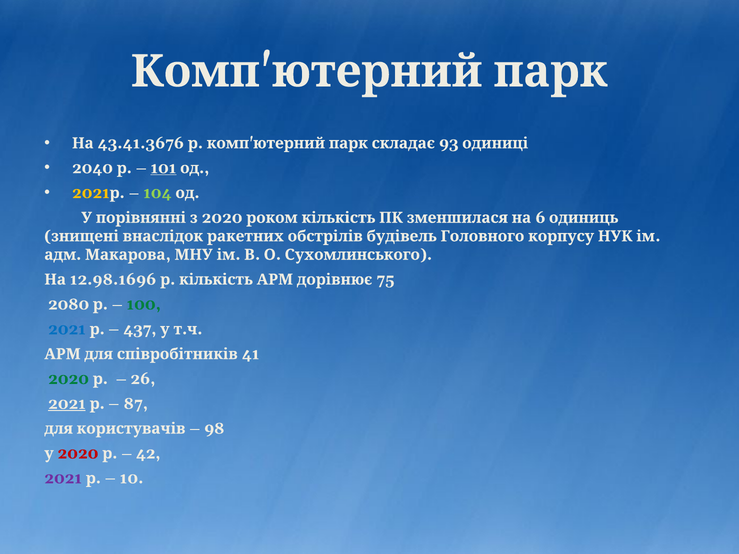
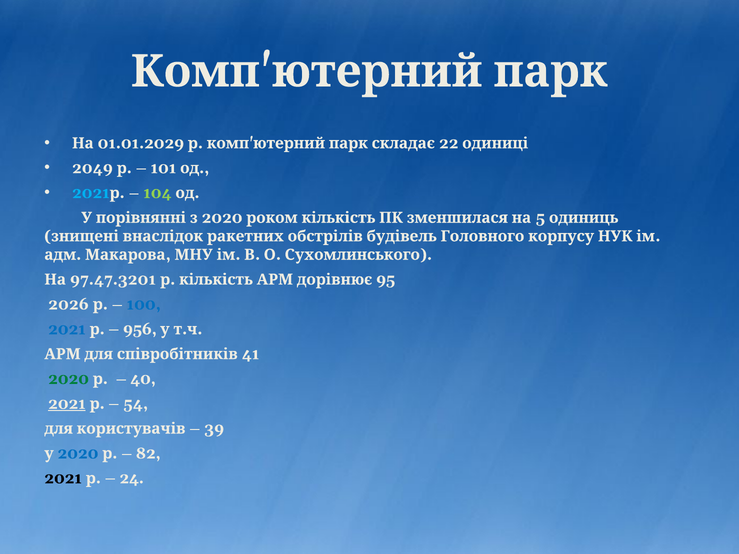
43.41.3676: 43.41.3676 -> 01.01.2029 (141, 143)
93: 93 -> 22 (449, 143)
2040: 2040 -> 2049 (92, 168)
101 underline: present -> none (163, 168)
2021 colour: yellow -> light blue (91, 193)
6: 6 -> 5 (540, 218)
12.98.1696: 12.98.1696 -> 97.47.3201 (113, 280)
75: 75 -> 95 (386, 280)
2080: 2080 -> 2026 (68, 305)
100 colour: green -> blue (144, 305)
437: 437 -> 956 (140, 329)
26: 26 -> 40 (143, 379)
87: 87 -> 54 (136, 404)
98: 98 -> 39 (214, 429)
2020 colour: red -> blue (78, 454)
42: 42 -> 82 (148, 454)
2021 colour: purple -> black (63, 478)
10: 10 -> 24 (132, 478)
